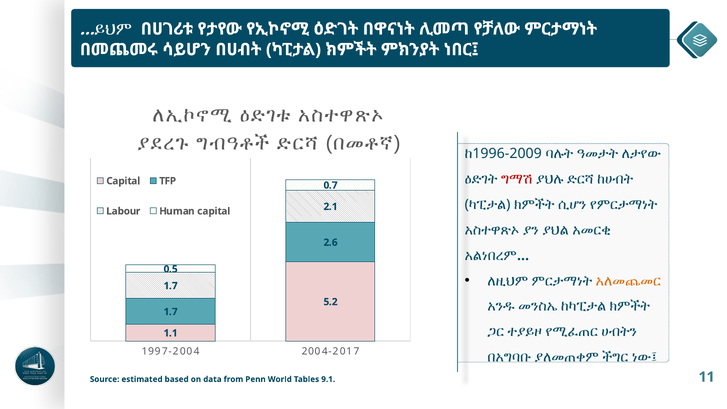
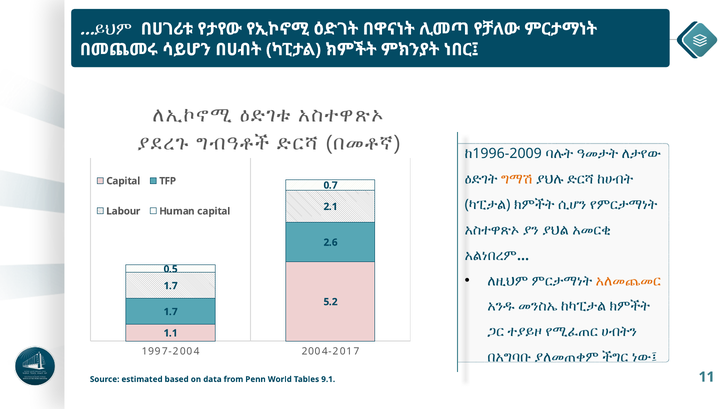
ግማሽ colour: red -> orange (517, 179)
